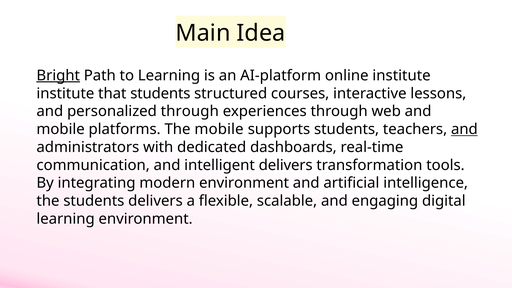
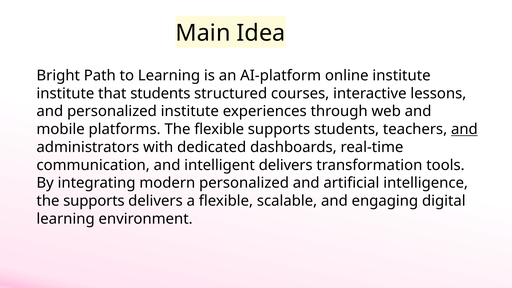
Bright underline: present -> none (58, 75)
personalized through: through -> institute (190, 111)
The mobile: mobile -> flexible (219, 129)
modern environment: environment -> personalized (244, 183)
the students: students -> supports (94, 201)
